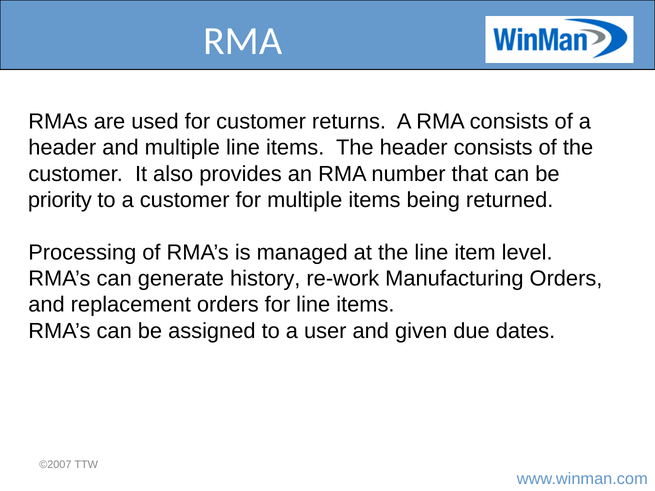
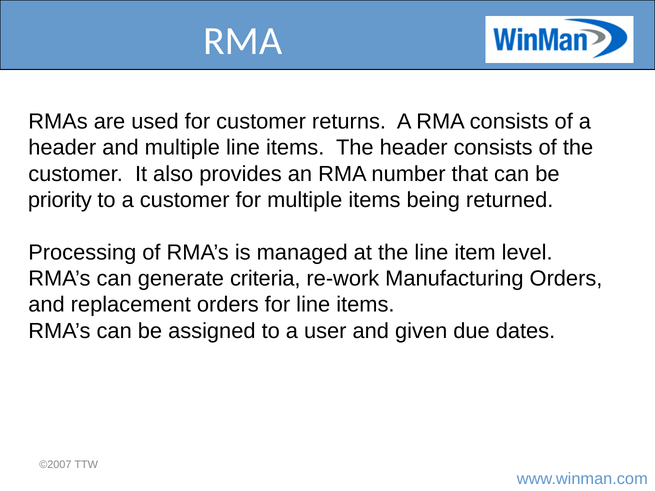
history: history -> criteria (265, 279)
